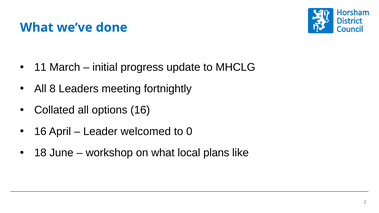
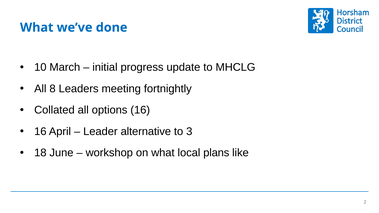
11: 11 -> 10 (40, 67)
welcomed: welcomed -> alternative (146, 132)
0: 0 -> 3 (189, 132)
